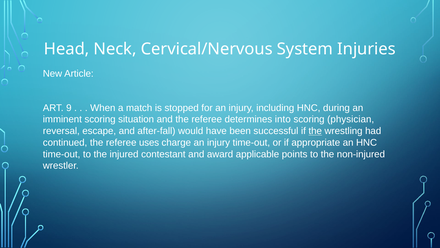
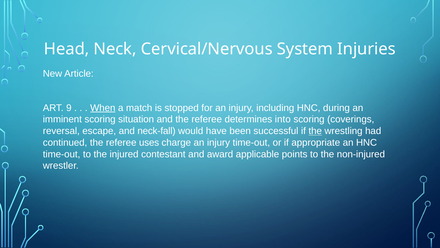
When underline: none -> present (103, 108)
physician: physician -> coverings (351, 119)
after-fall: after-fall -> neck-fall (157, 131)
